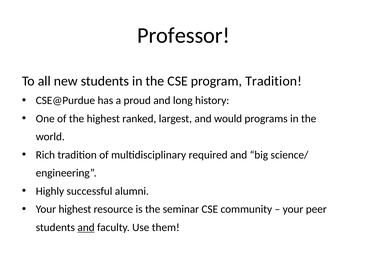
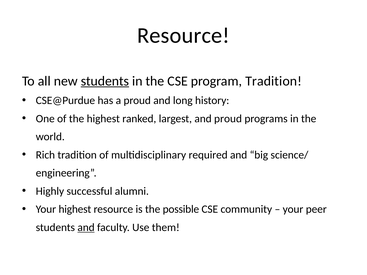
Professor: Professor -> Resource (183, 36)
students underline: none -> present (105, 81)
and would: would -> proud (228, 119)
seminar: seminar -> possible (181, 209)
